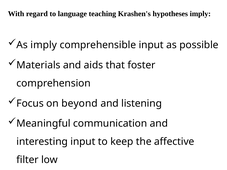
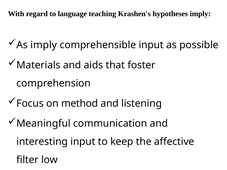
beyond: beyond -> method (80, 104)
